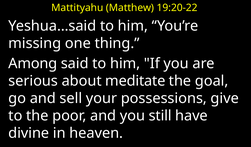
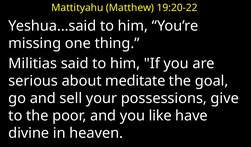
Among: Among -> Militias (33, 64)
still: still -> like (160, 116)
